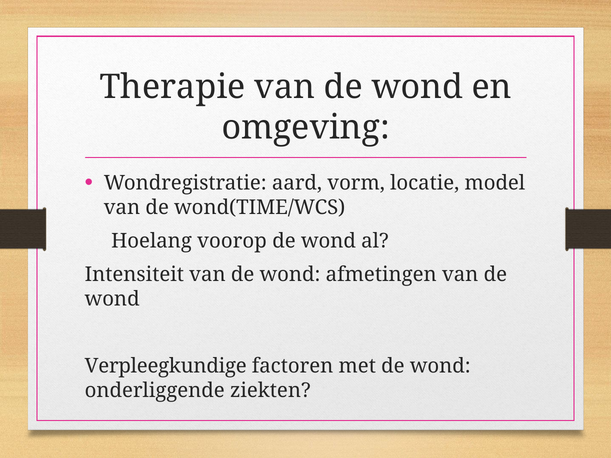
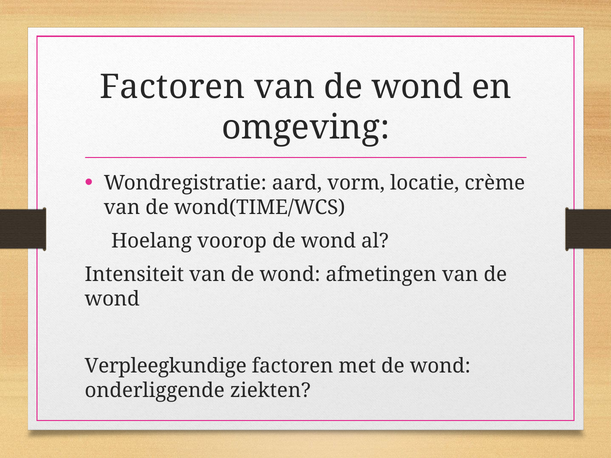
Therapie: Therapie -> Factoren (172, 87)
model: model -> crème (495, 183)
